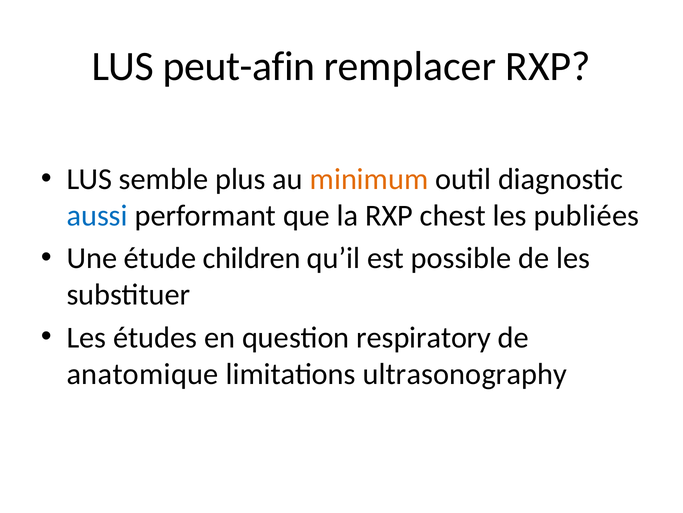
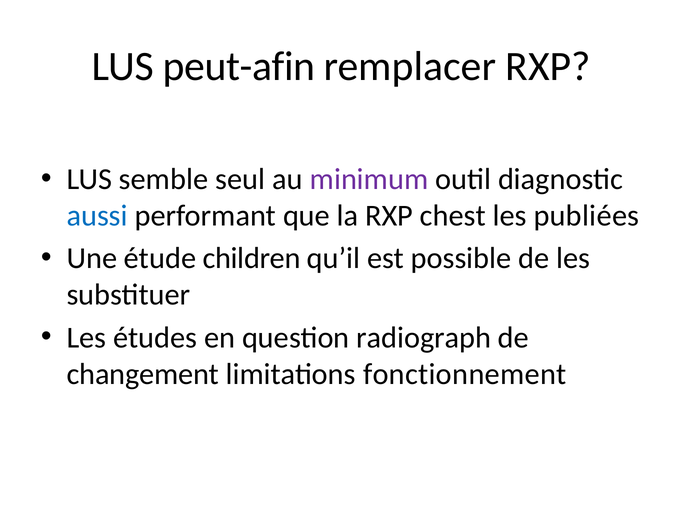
plus: plus -> seul (240, 179)
minimum colour: orange -> purple (369, 179)
respiratory: respiratory -> radiograph (424, 337)
anatomique: anatomique -> changement (143, 374)
ultrasonography: ultrasonography -> fonctionnement (465, 374)
